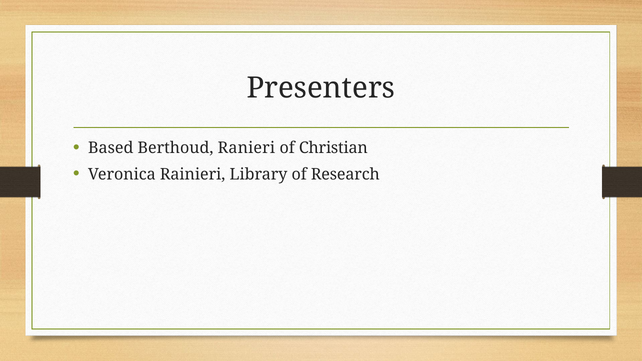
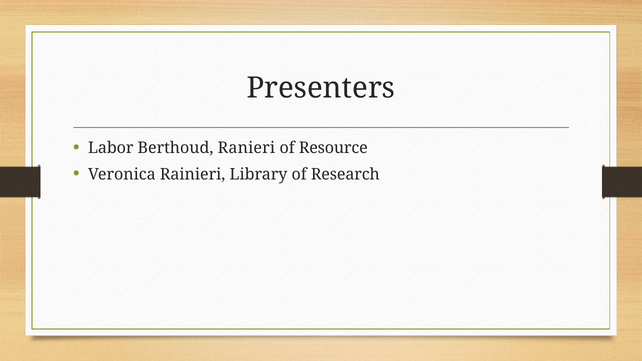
Based: Based -> Labor (111, 148)
Christian: Christian -> Resource (333, 148)
